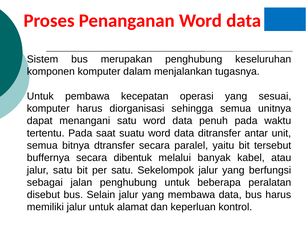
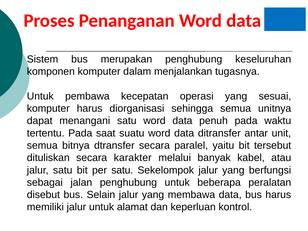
buffernya: buffernya -> dituliskan (48, 158)
dibentuk: dibentuk -> karakter (133, 158)
